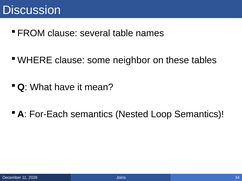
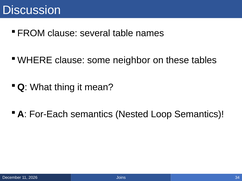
have: have -> thing (65, 87)
